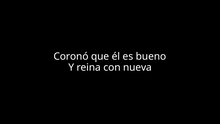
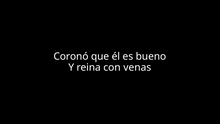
nueva: nueva -> venas (137, 67)
